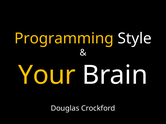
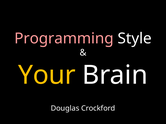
Programming colour: yellow -> pink (64, 39)
